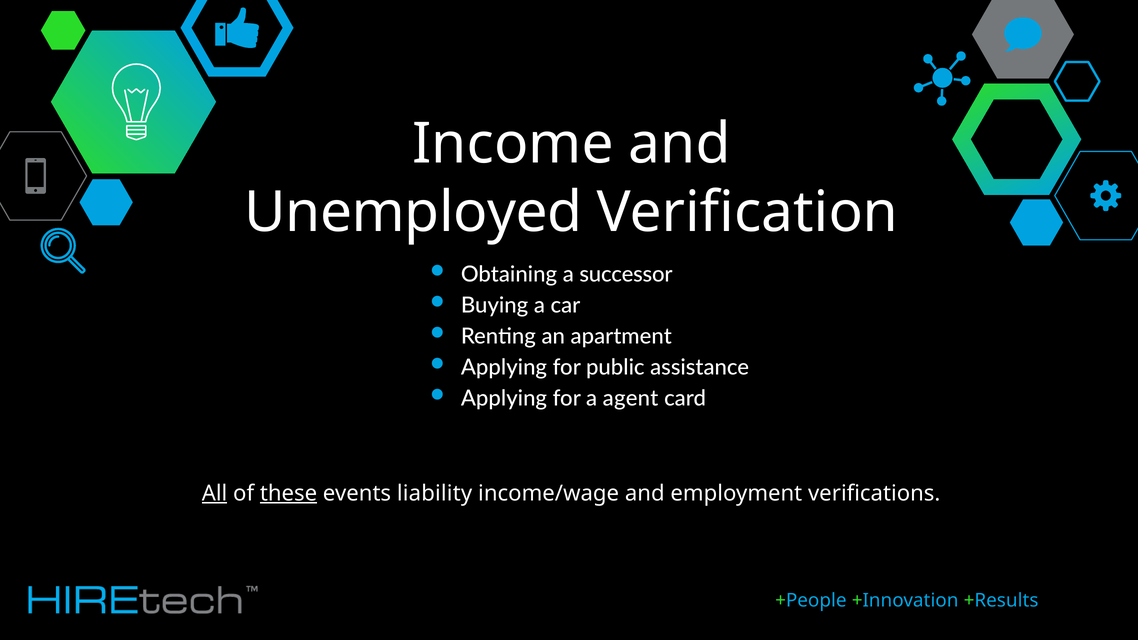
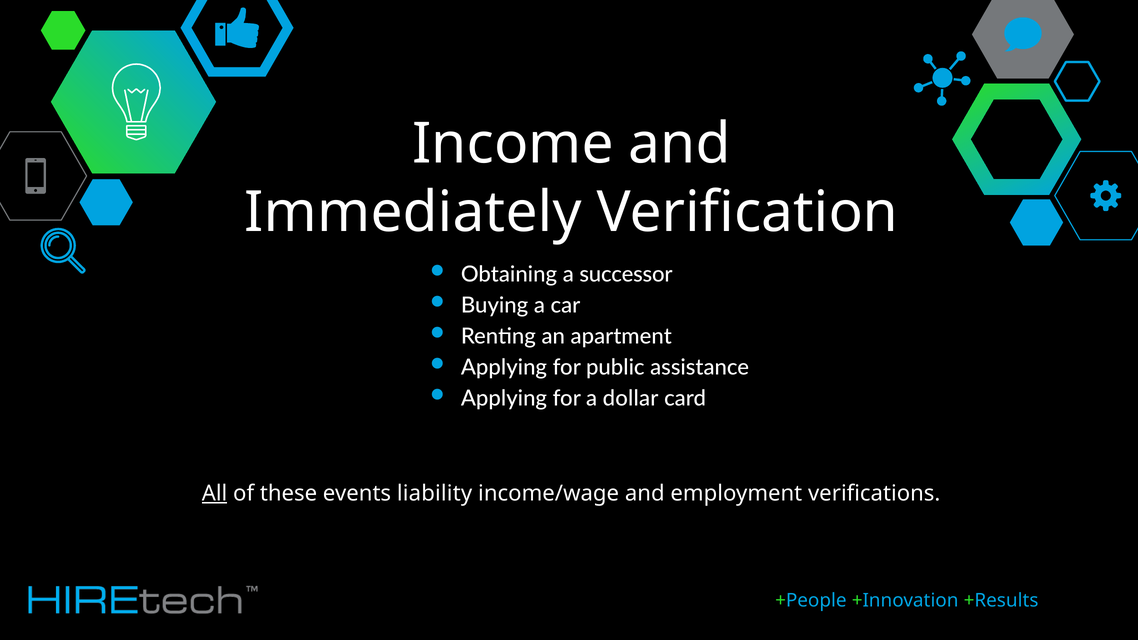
Unemployed: Unemployed -> Immediately (413, 212)
agent: agent -> dollar (631, 399)
these underline: present -> none (289, 493)
